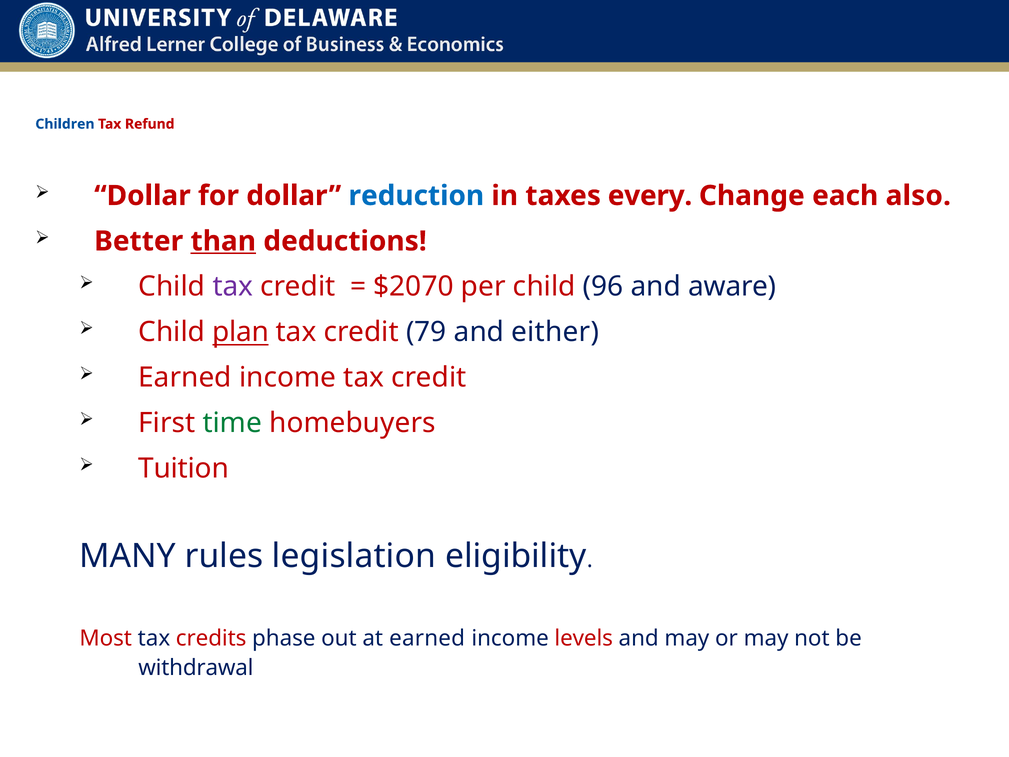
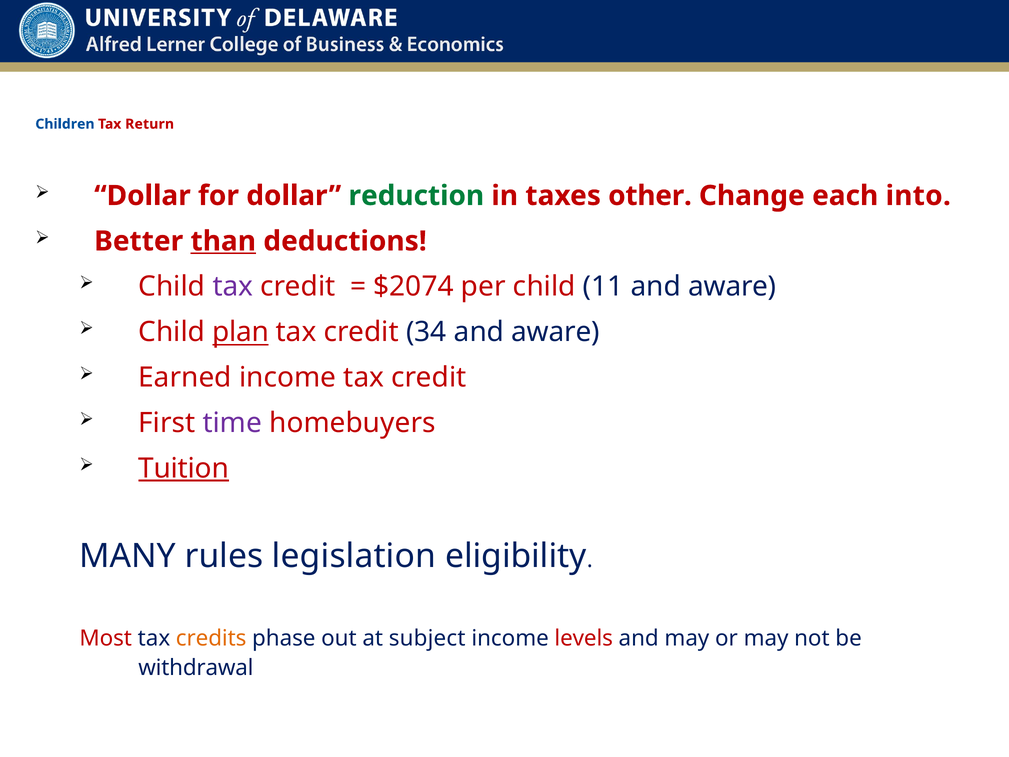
Refund: Refund -> Return (150, 124)
reduction colour: blue -> green (416, 196)
every: every -> other (650, 196)
also: also -> into (918, 196)
$2070: $2070 -> $2074 (414, 287)
96: 96 -> 11 (603, 287)
79: 79 -> 34 (426, 332)
either: either -> aware (555, 332)
time colour: green -> purple (232, 423)
Tuition underline: none -> present (184, 468)
credits colour: red -> orange (211, 638)
at earned: earned -> subject (427, 638)
